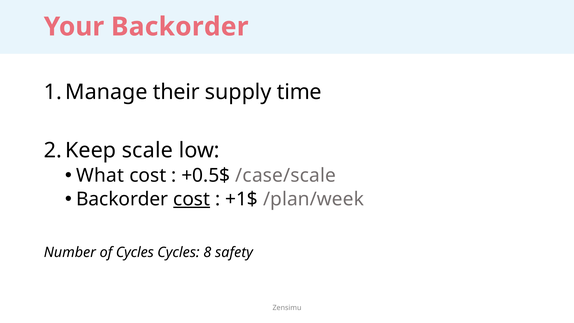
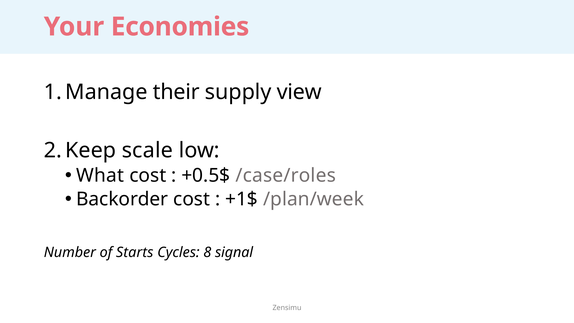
Your Backorder: Backorder -> Economies (180, 27)
time: time -> view (299, 92)
/case/scale: /case/scale -> /case/roles (286, 175)
cost underline: present -> none (192, 199)
of Cycles: Cycles -> Starts (135, 252)
safety: safety -> signal (234, 252)
